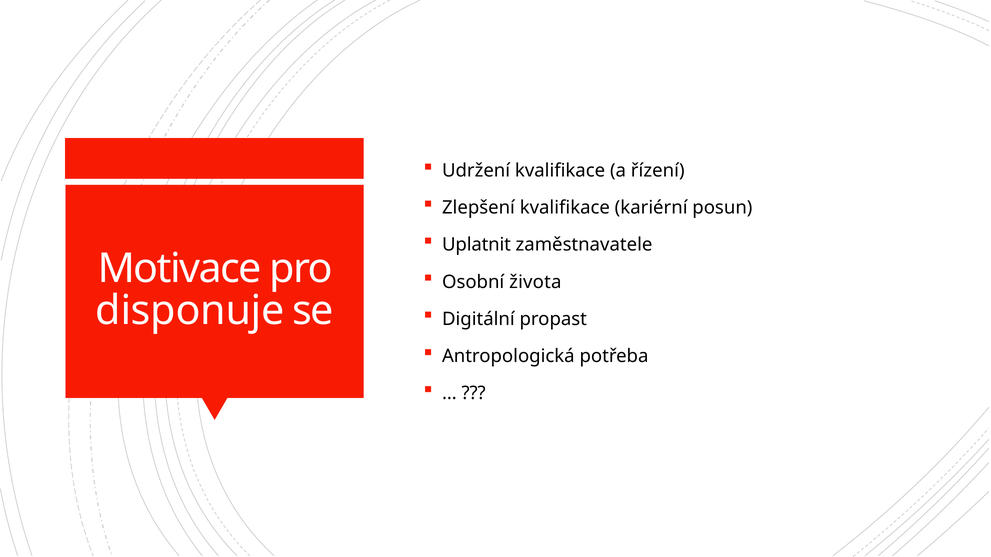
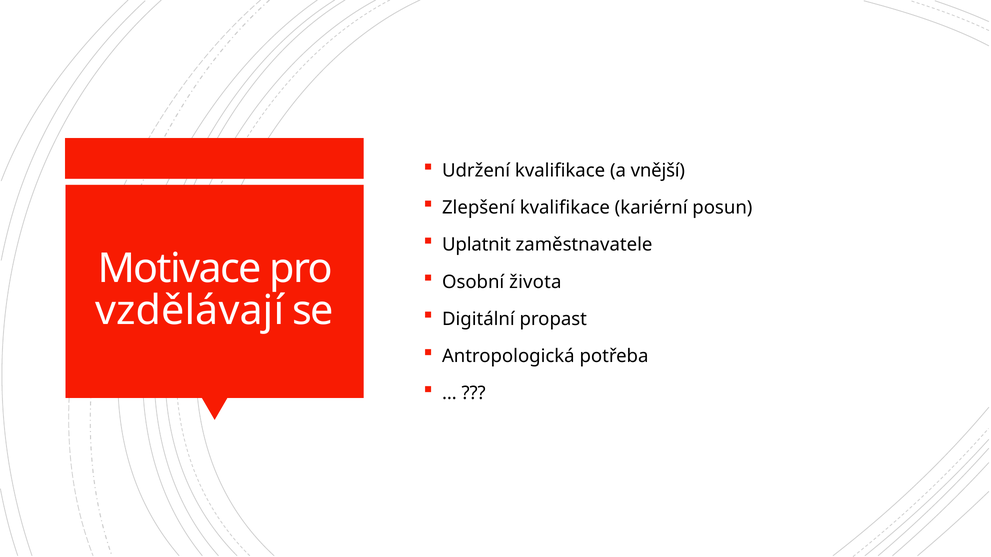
řízení: řízení -> vnější (658, 171)
disponuje: disponuje -> vzdělávají (190, 311)
